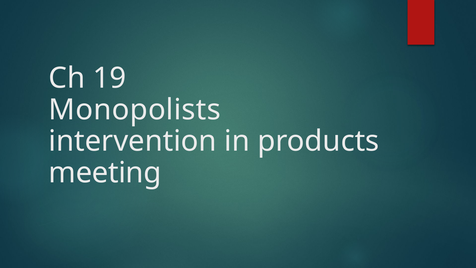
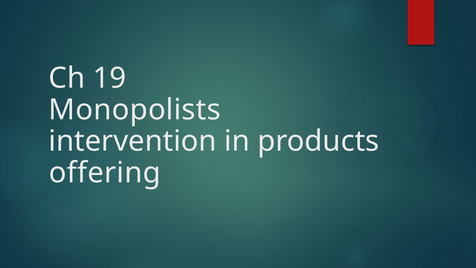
meeting: meeting -> offering (105, 173)
